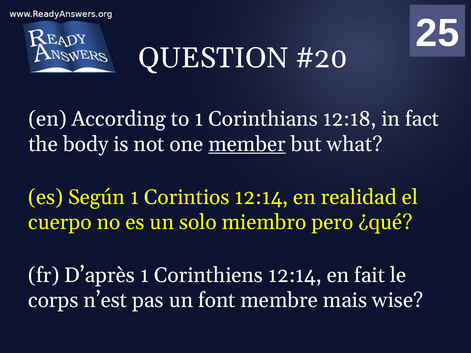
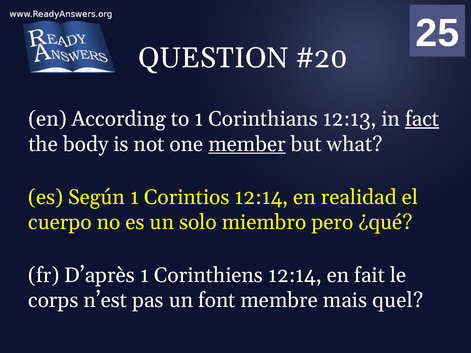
12:18: 12:18 -> 12:13 (350, 119)
fact underline: none -> present (422, 119)
wise: wise -> quel (398, 301)
